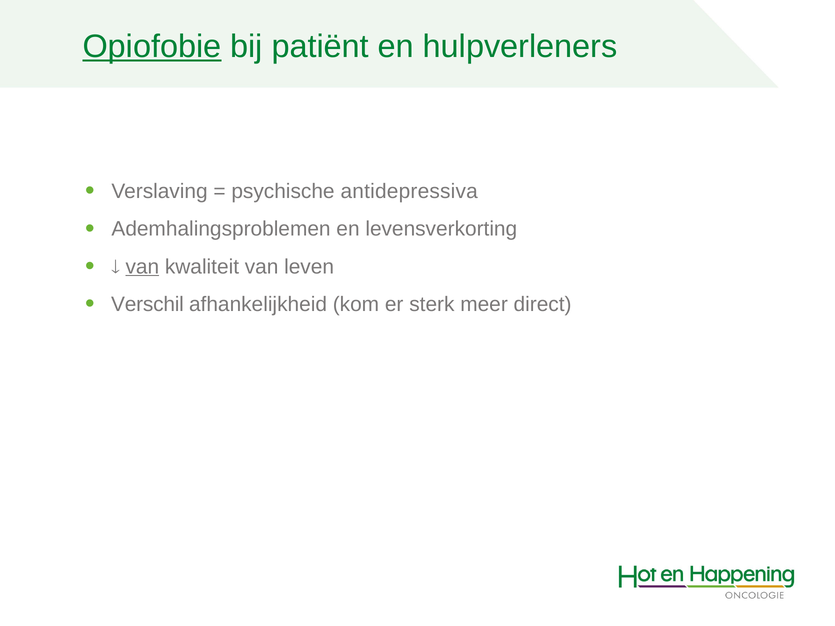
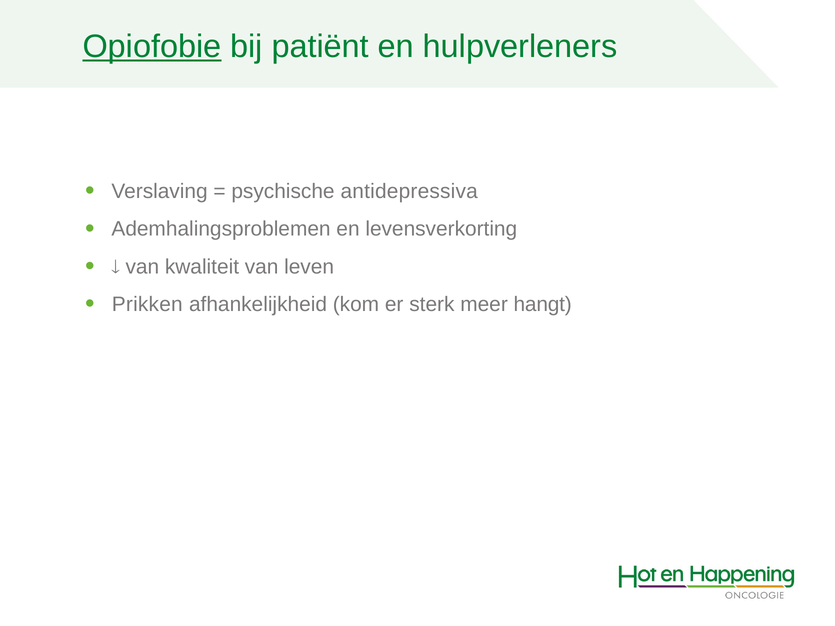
van underline: present -> none (142, 267)
Verschil: Verschil -> Prikken (147, 304)
direct: direct -> hangt (543, 304)
